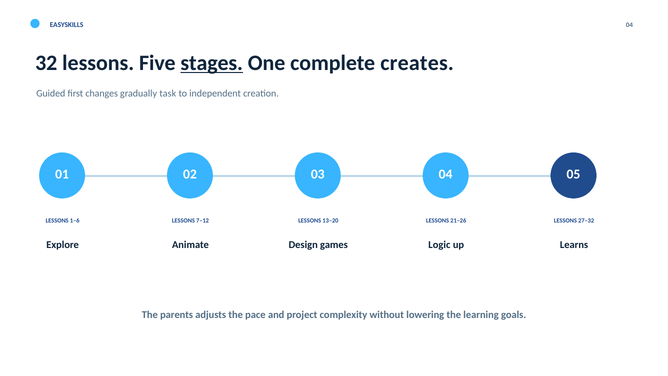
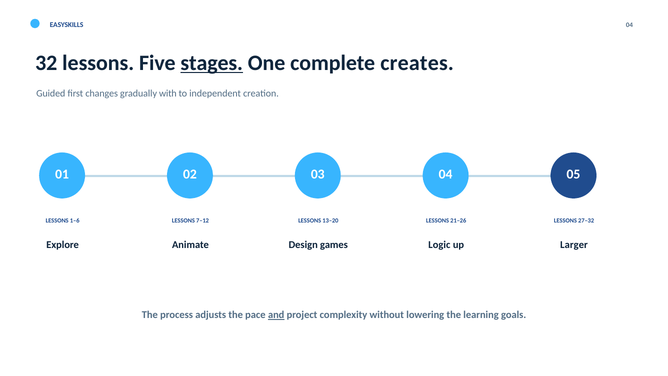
task: task -> with (168, 94)
Learns: Learns -> Larger (574, 245)
parents: parents -> process (177, 315)
and underline: none -> present (276, 315)
